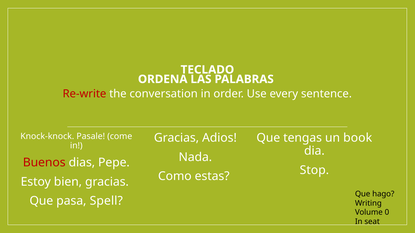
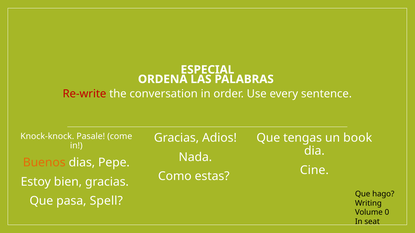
TECLADO: TECLADO -> ESPECIAL (207, 70)
Buenos colour: red -> orange (44, 163)
Stop: Stop -> Cine (314, 170)
